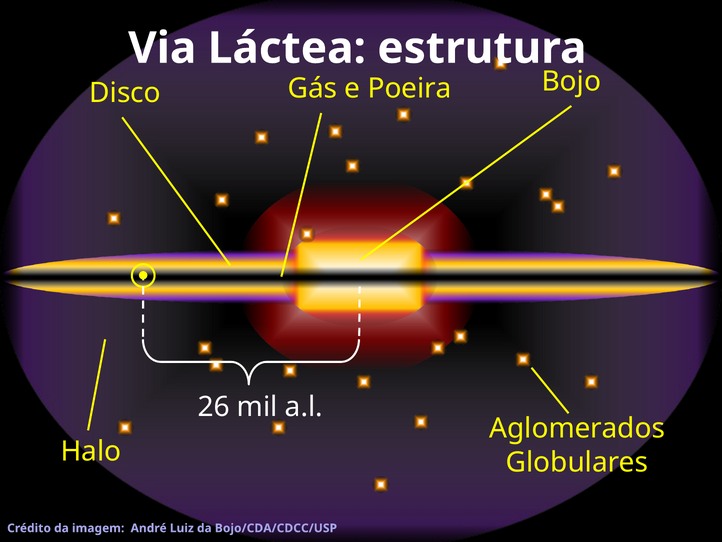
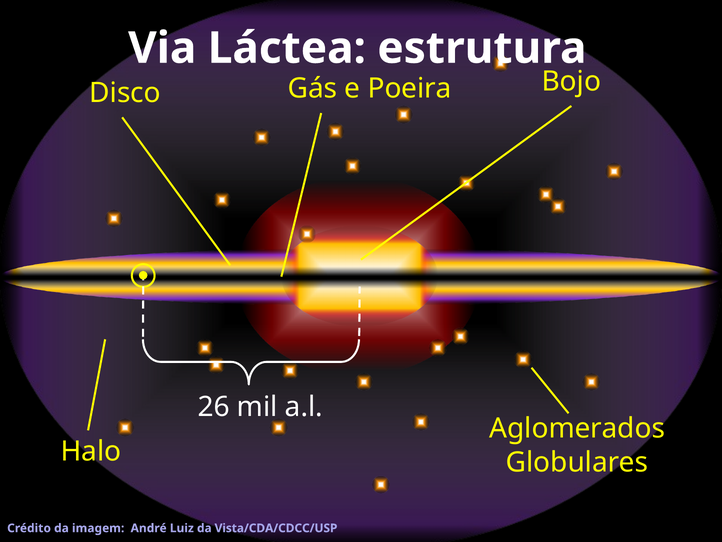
Bojo/CDA/CDCC/USP: Bojo/CDA/CDCC/USP -> Vista/CDA/CDCC/USP (276, 528)
